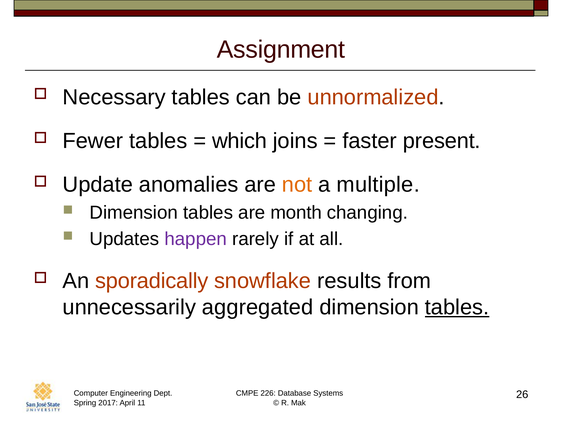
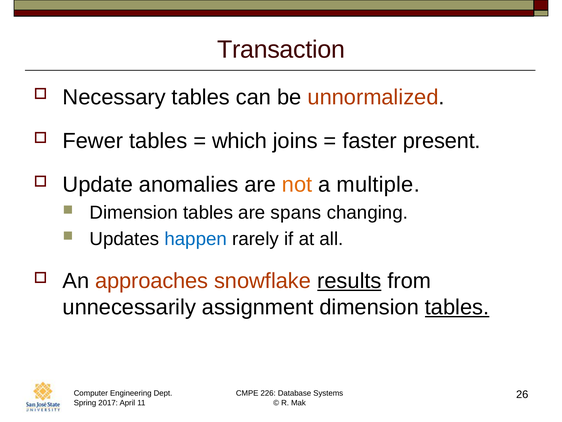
Assignment: Assignment -> Transaction (281, 49)
month: month -> spans (296, 212)
happen colour: purple -> blue (196, 239)
sporadically: sporadically -> approaches (152, 281)
results underline: none -> present (349, 281)
aggregated: aggregated -> assignment (258, 307)
